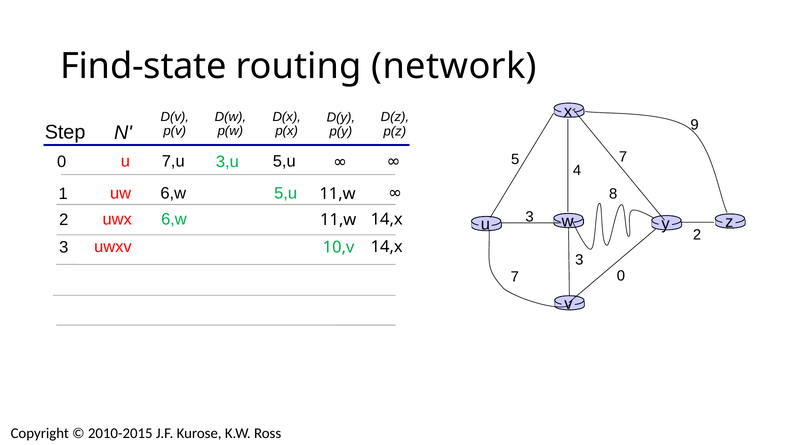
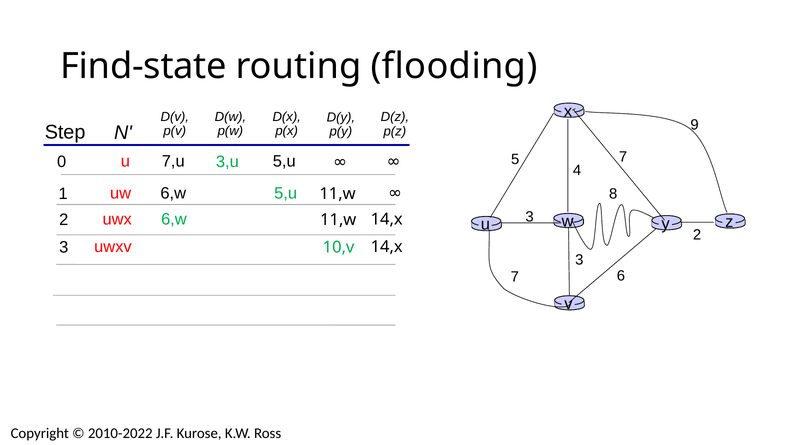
network: network -> flooding (454, 66)
7 0: 0 -> 6 (621, 276)
2010-2015: 2010-2015 -> 2010-2022 (120, 433)
